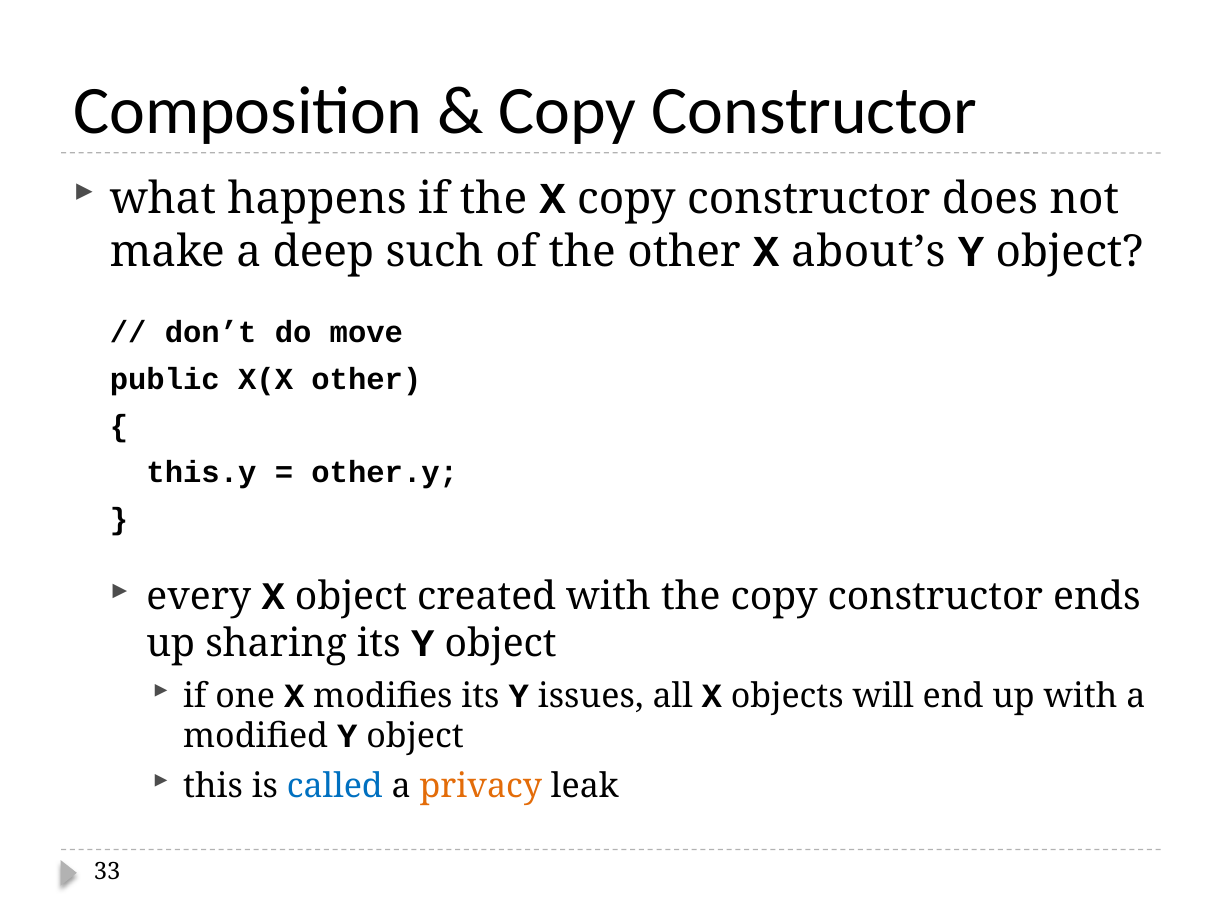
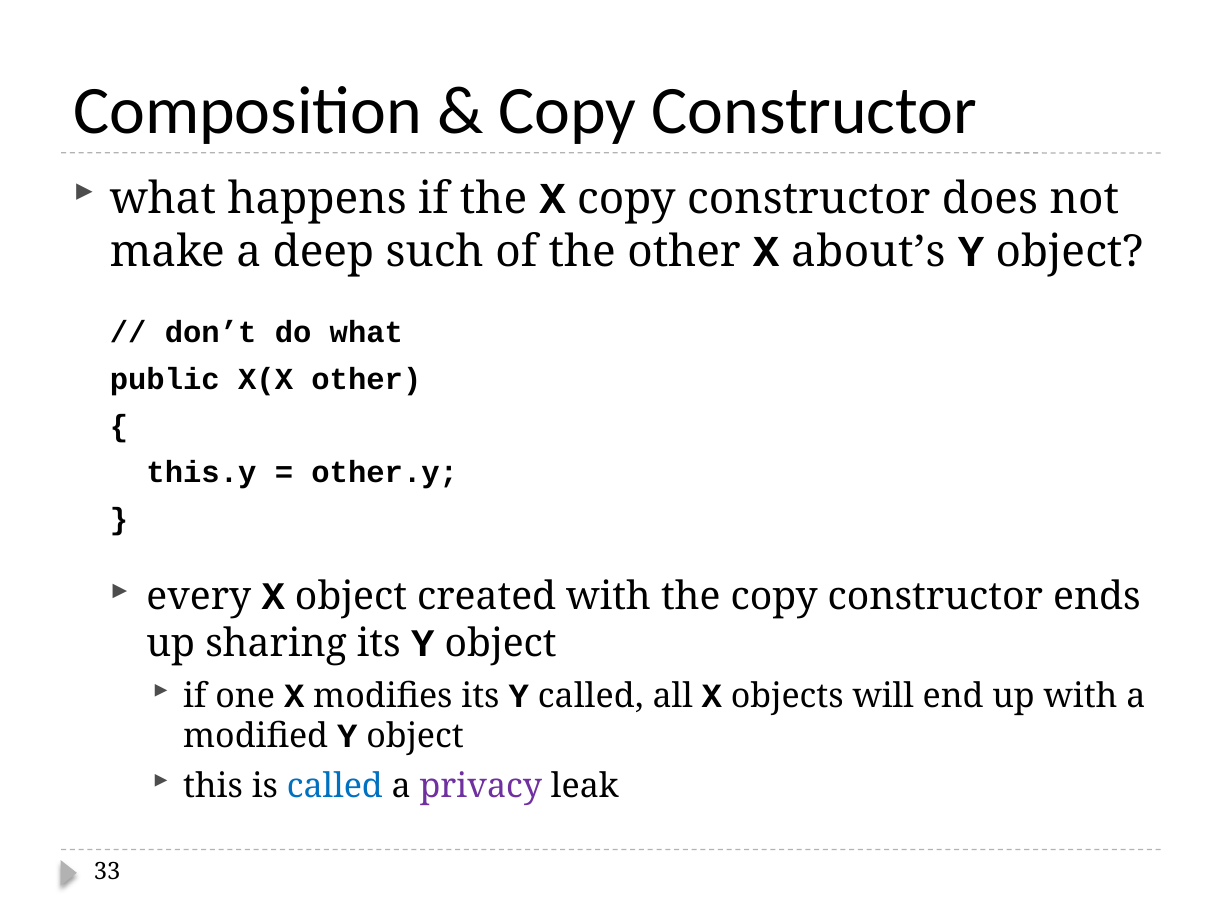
do move: move -> what (366, 332)
Y issues: issues -> called (591, 695)
privacy colour: orange -> purple (481, 785)
